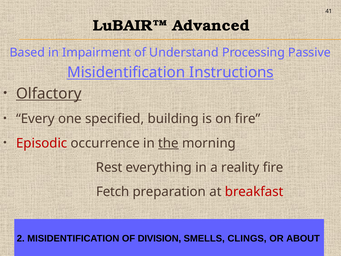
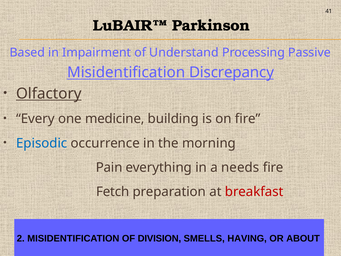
Advanced: Advanced -> Parkinson (211, 26)
Instructions: Instructions -> Discrepancy (232, 72)
specified: specified -> medicine (115, 119)
Episodic colour: red -> blue (42, 143)
the underline: present -> none (168, 143)
Rest: Rest -> Pain (109, 167)
reality: reality -> needs (240, 167)
CLINGS: CLINGS -> HAVING (247, 238)
